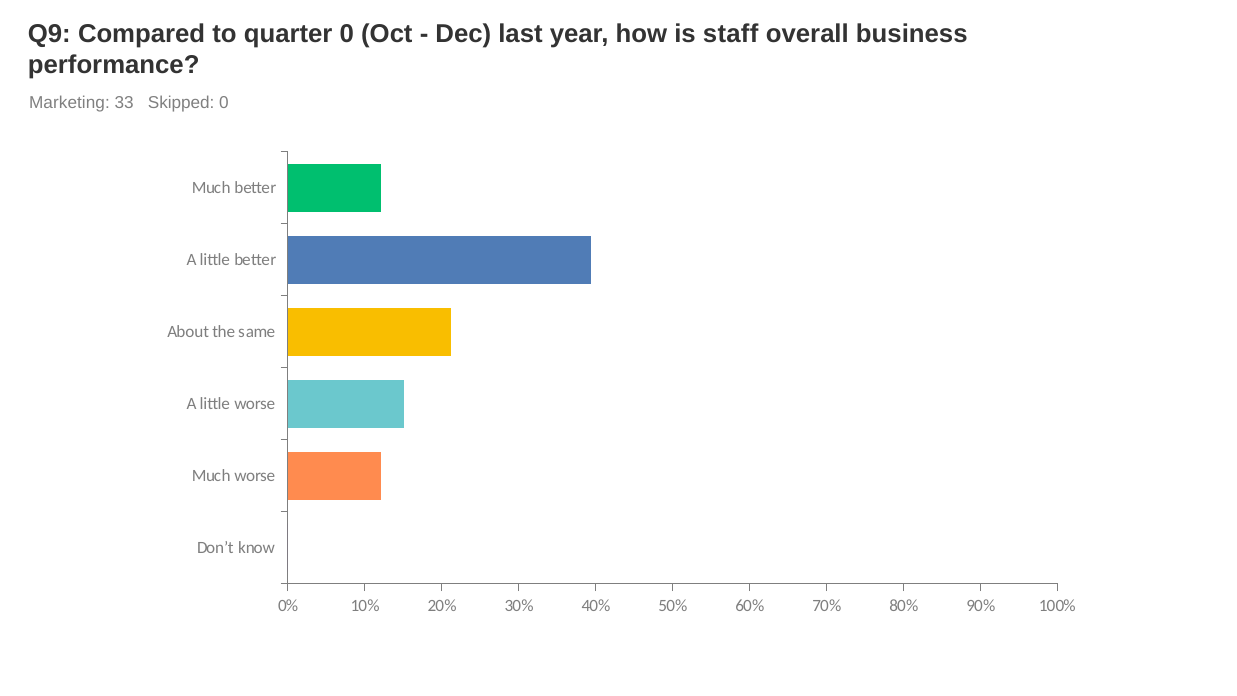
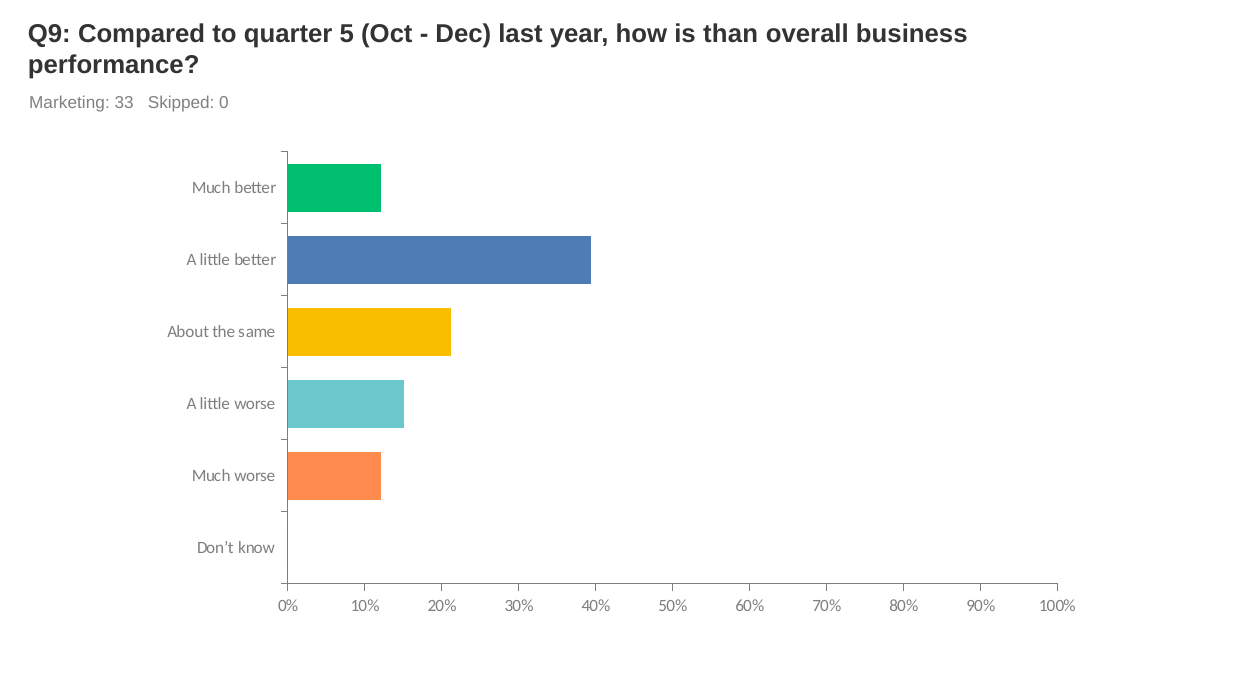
quarter 0: 0 -> 5 (347, 34)
staff: staff -> than (731, 34)
